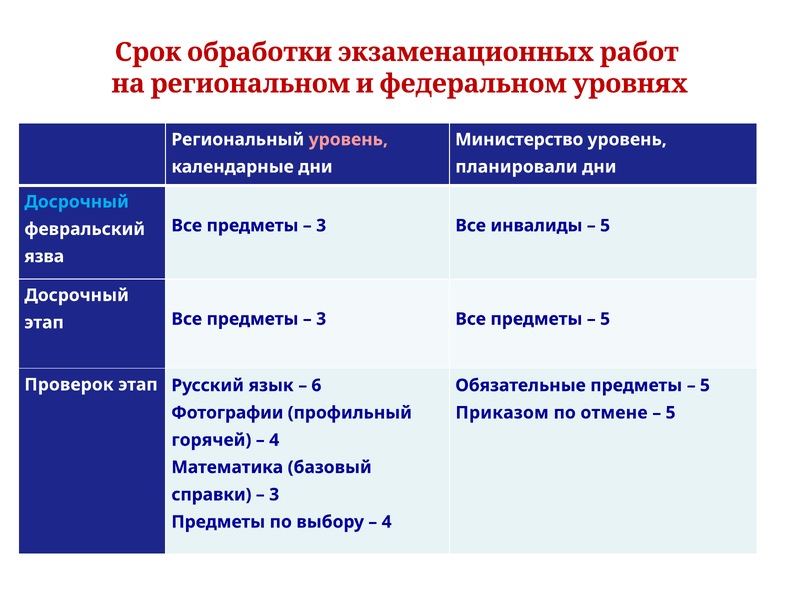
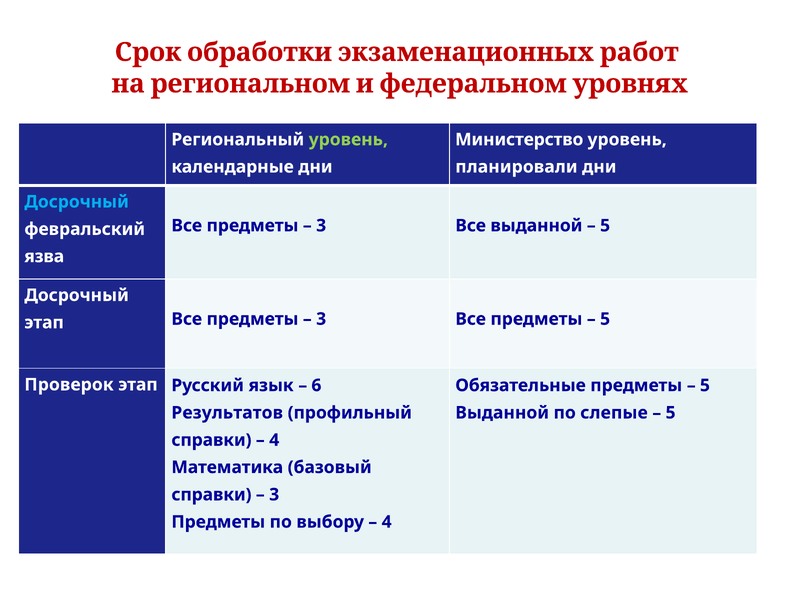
уровень colour: pink -> light green (348, 140)
Все инвалиды: инвалиды -> выданной (536, 226)
Фотографии: Фотографии -> Результатов (227, 413)
Приказом: Приказом -> Выданной (502, 413)
отмене: отмене -> слепые (614, 413)
горячей: горячей -> справки (211, 440)
